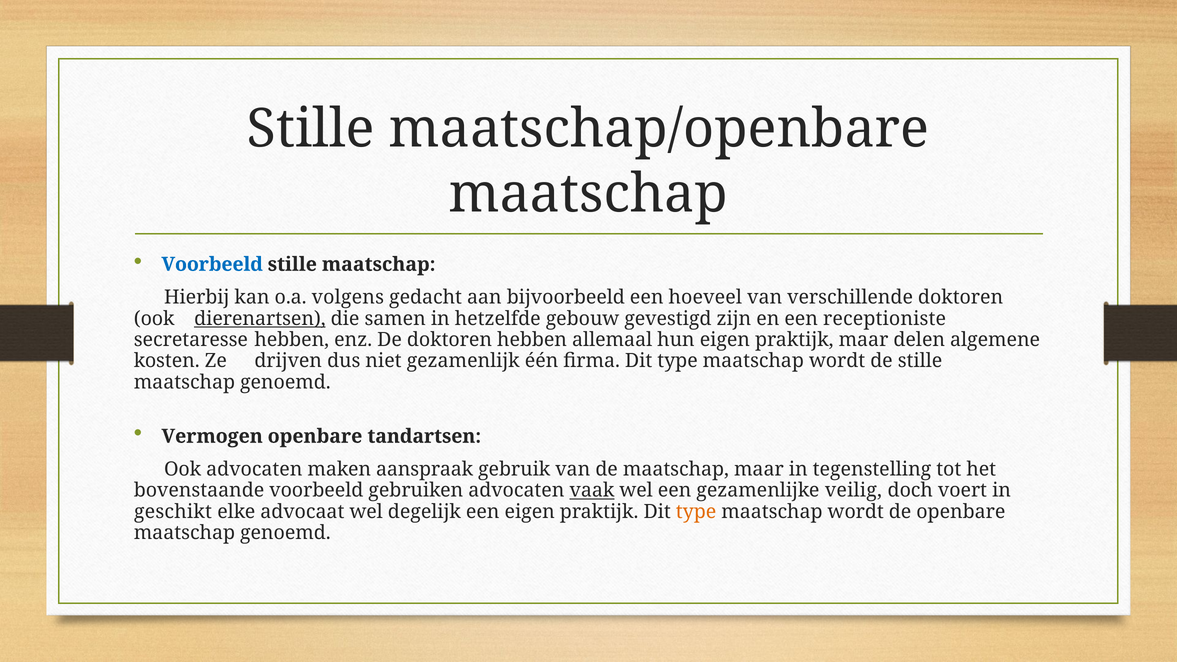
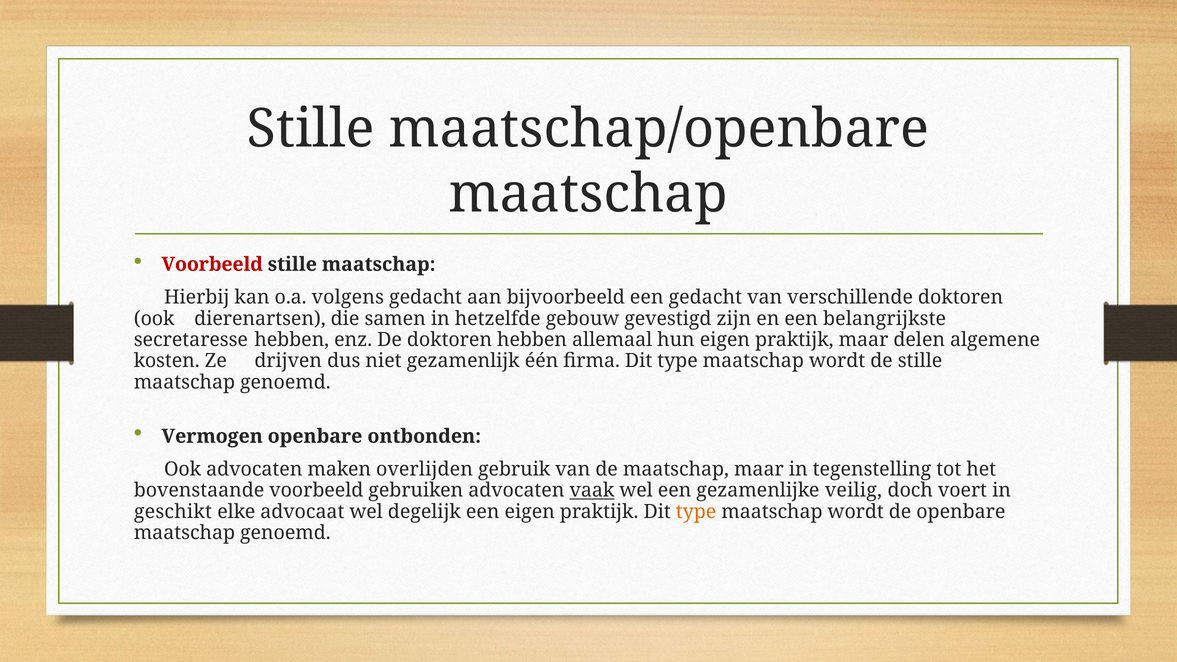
Voorbeeld colour: blue -> red (212, 264)
een hoeveel: hoeveel -> gedacht (705, 297)
dierenartsen underline: present -> none (260, 319)
receptioniste: receptioniste -> belangrijkste (885, 319)
tandartsen: tandartsen -> ontbonden (424, 436)
aanspraak: aanspraak -> overlijden (425, 469)
